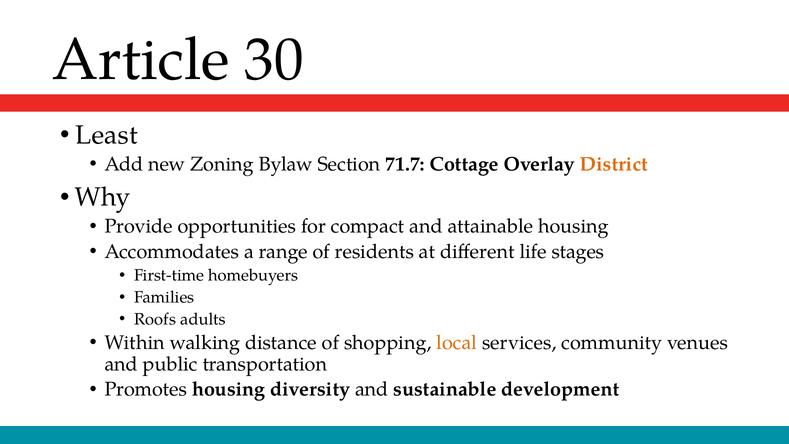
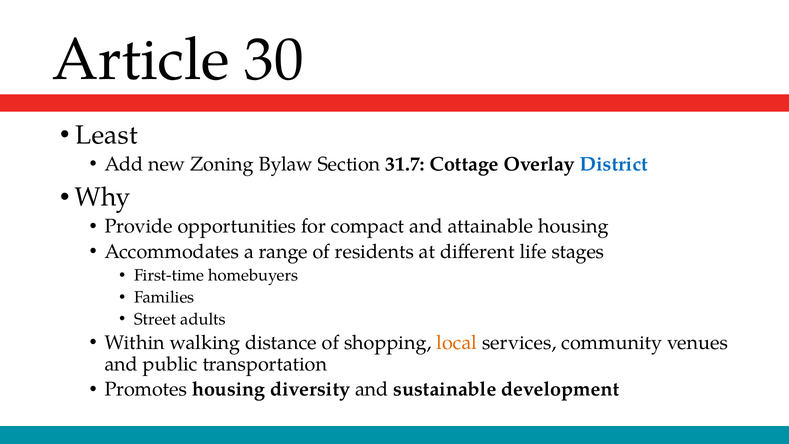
71.7: 71.7 -> 31.7 (405, 164)
District colour: orange -> blue (614, 164)
Roofs: Roofs -> Street (155, 319)
